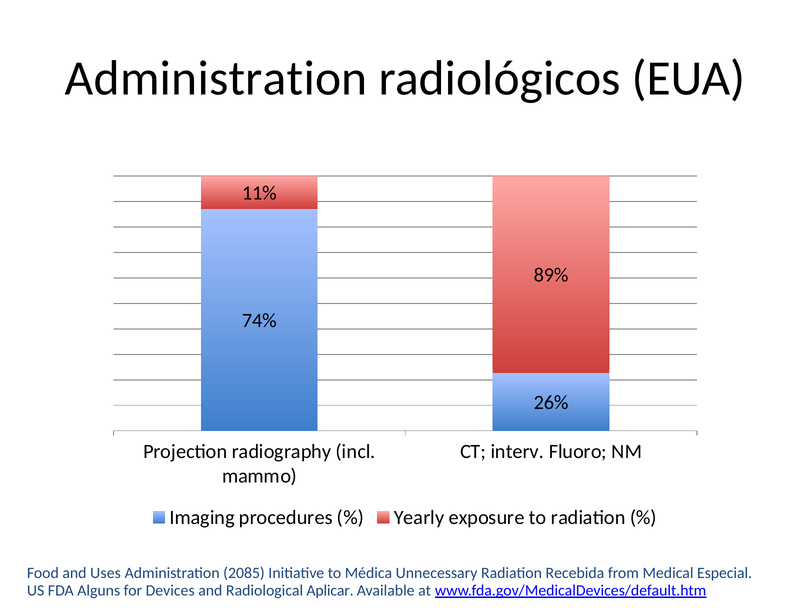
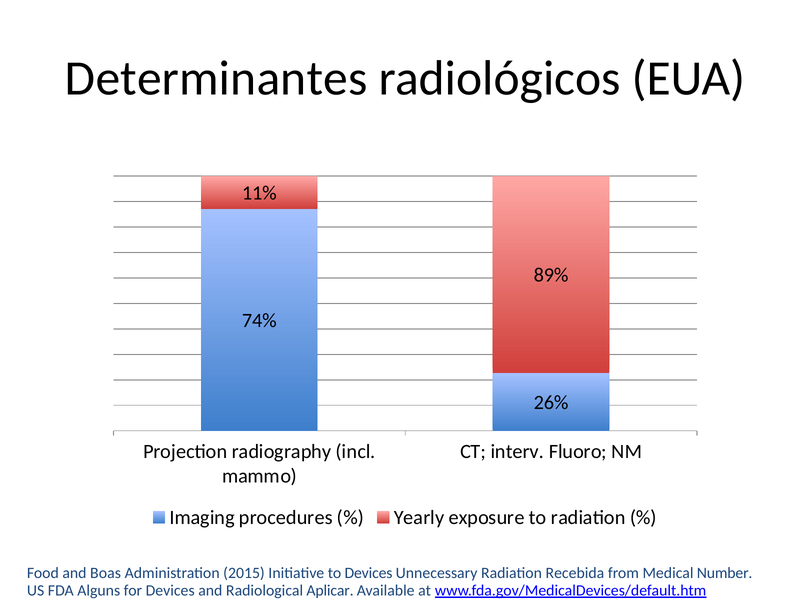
Administration: Administration -> Determinantes (216, 79)
Uses: Uses -> Boas (106, 573)
2085: 2085 -> 2015 (244, 573)
to Médica: Médica -> Devices (369, 573)
Especial: Especial -> Number (725, 573)
